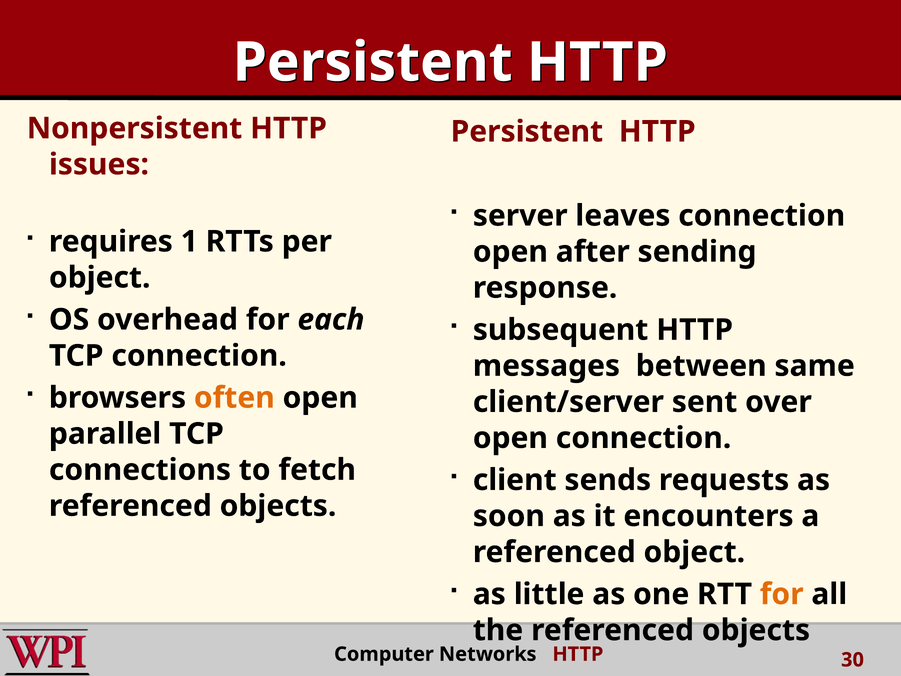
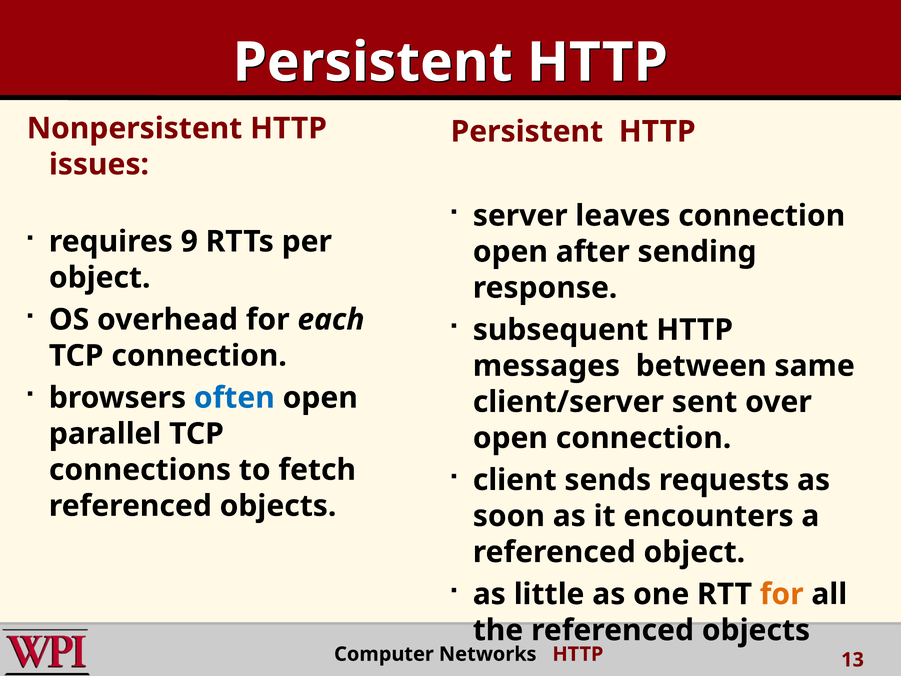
1: 1 -> 9 (189, 241)
often colour: orange -> blue (234, 398)
30: 30 -> 13 (853, 660)
